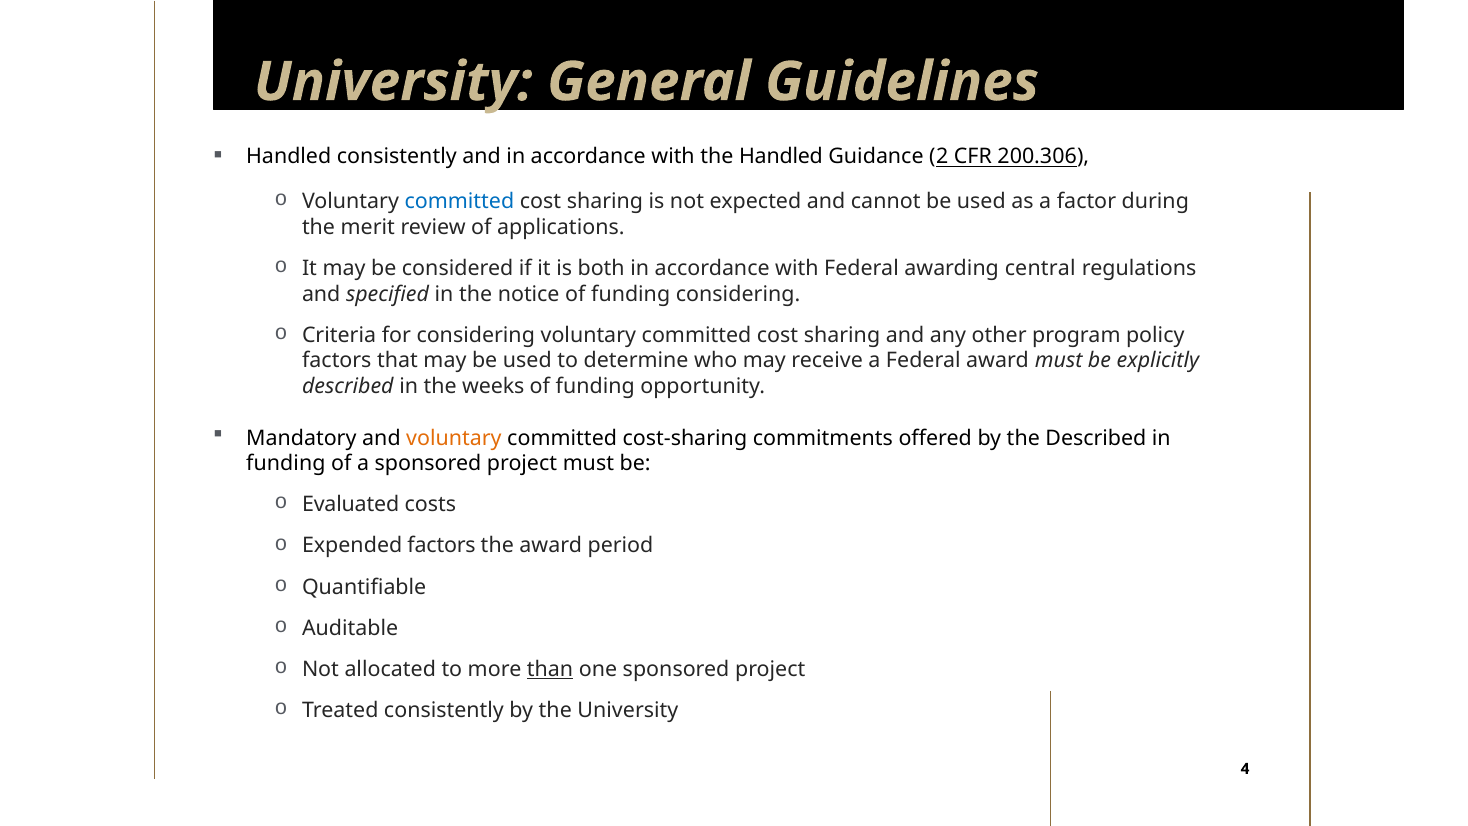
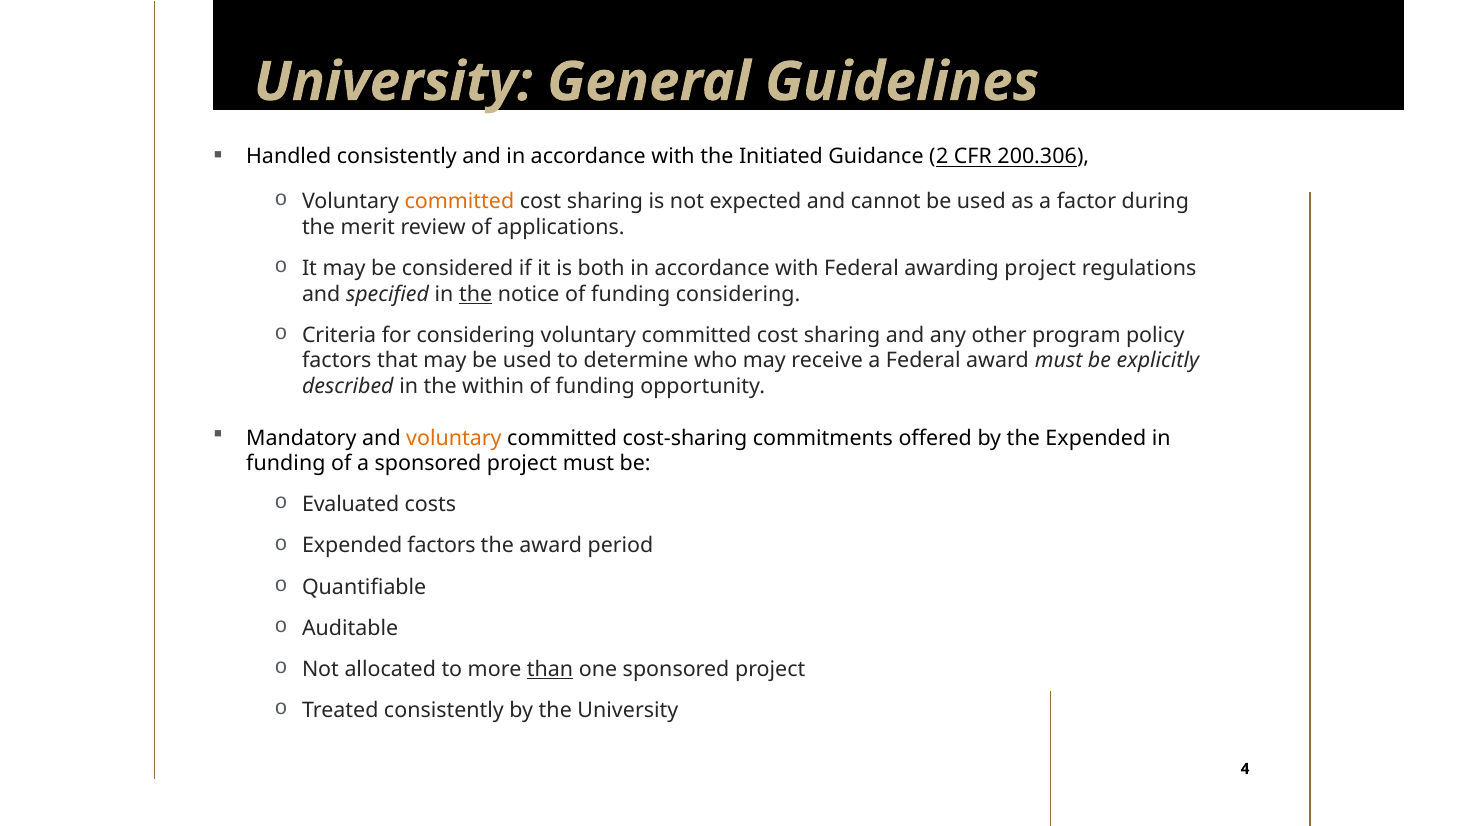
the Handled: Handled -> Initiated (781, 157)
committed colour: blue -> orange (459, 201)
awarding central: central -> project (1040, 268)
the underline: none -> present (476, 294)
weeks: weeks -> within (493, 386)
the Described: Described -> Expended (1096, 438)
